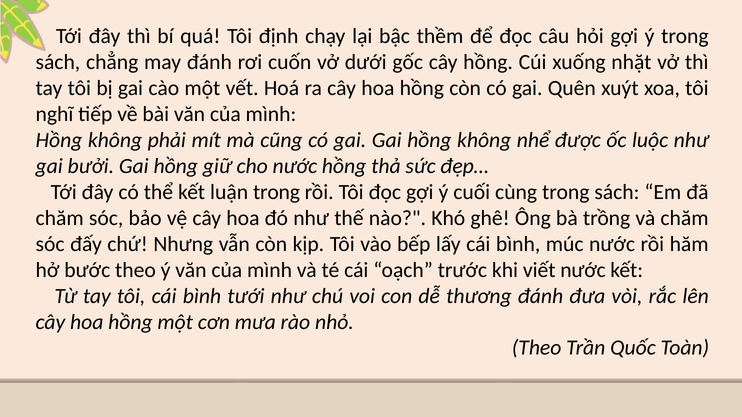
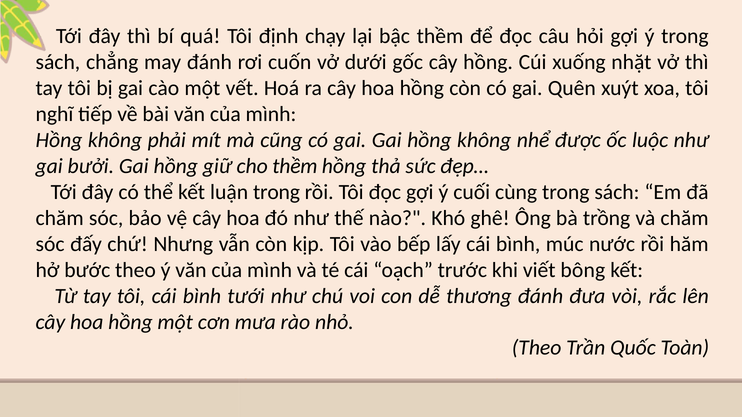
cho nước: nước -> thềm (295, 166)
viết nước: nước -> bông (583, 270)
